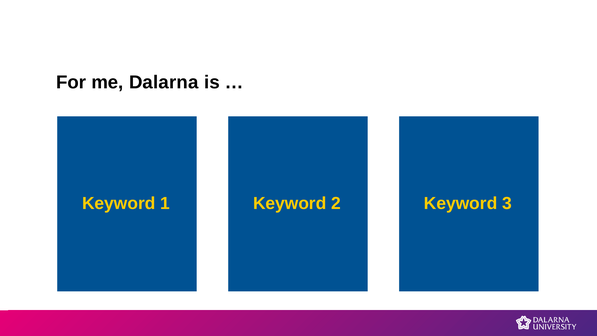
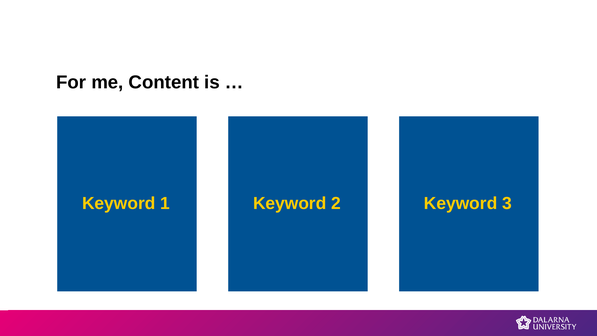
Dalarna: Dalarna -> Content (164, 82)
